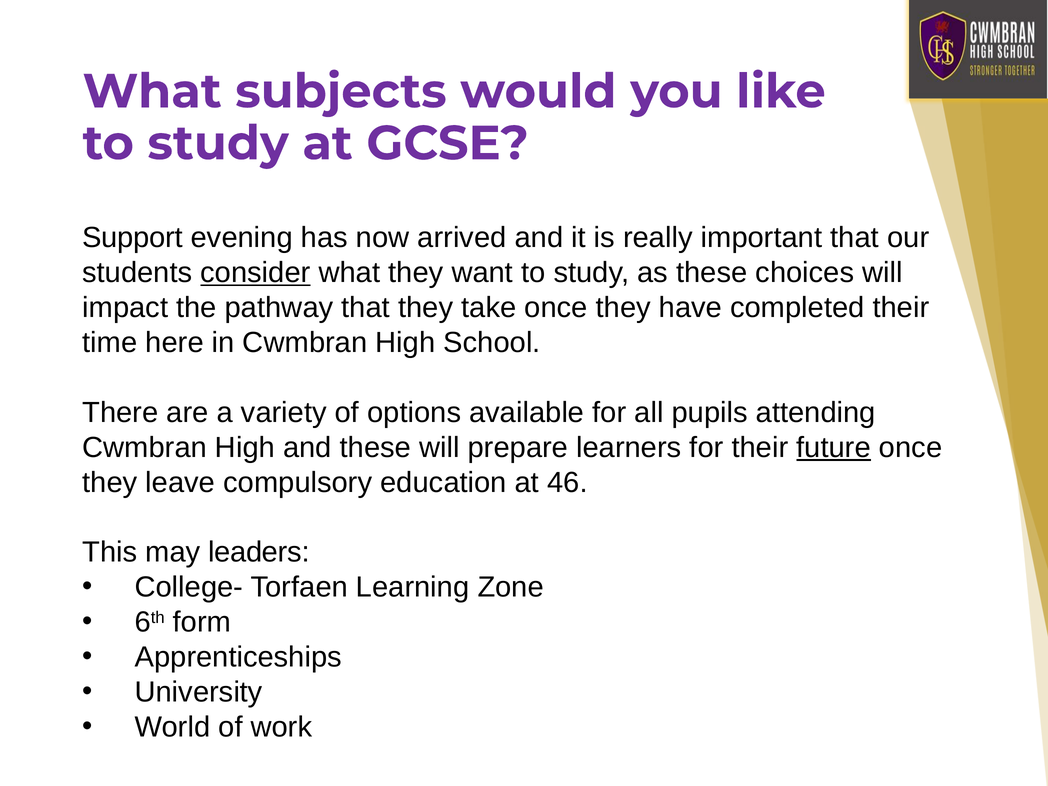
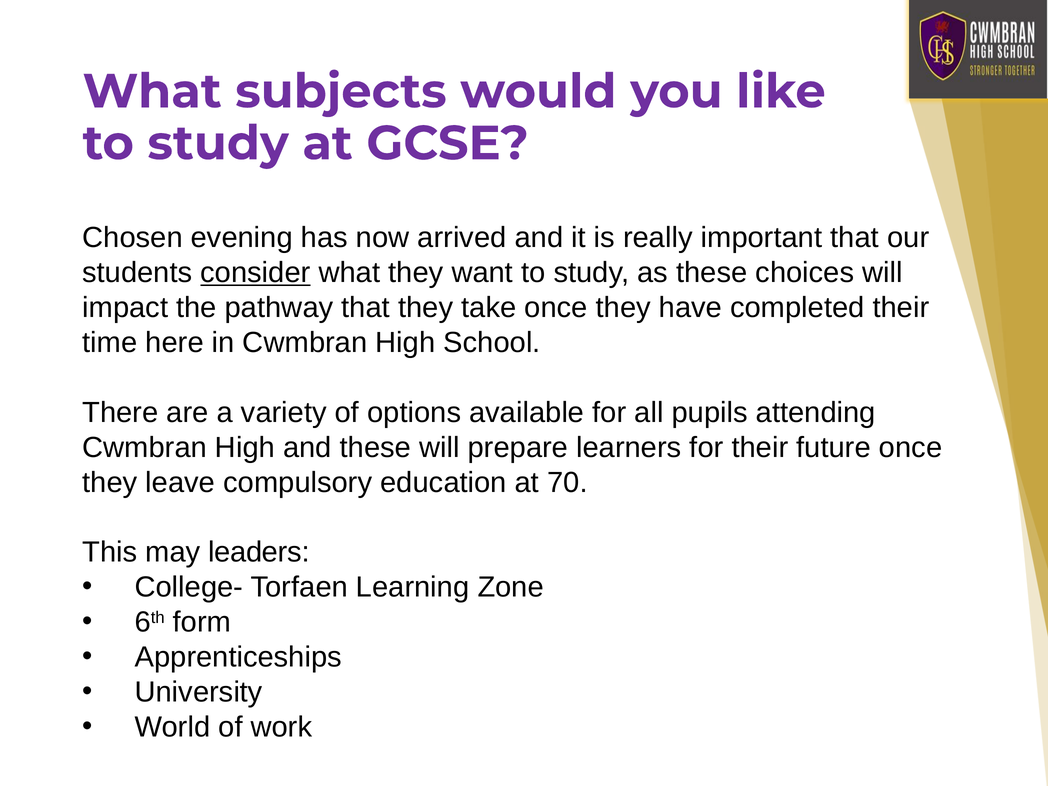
Support: Support -> Chosen (133, 238)
future underline: present -> none (834, 447)
46: 46 -> 70 (567, 482)
